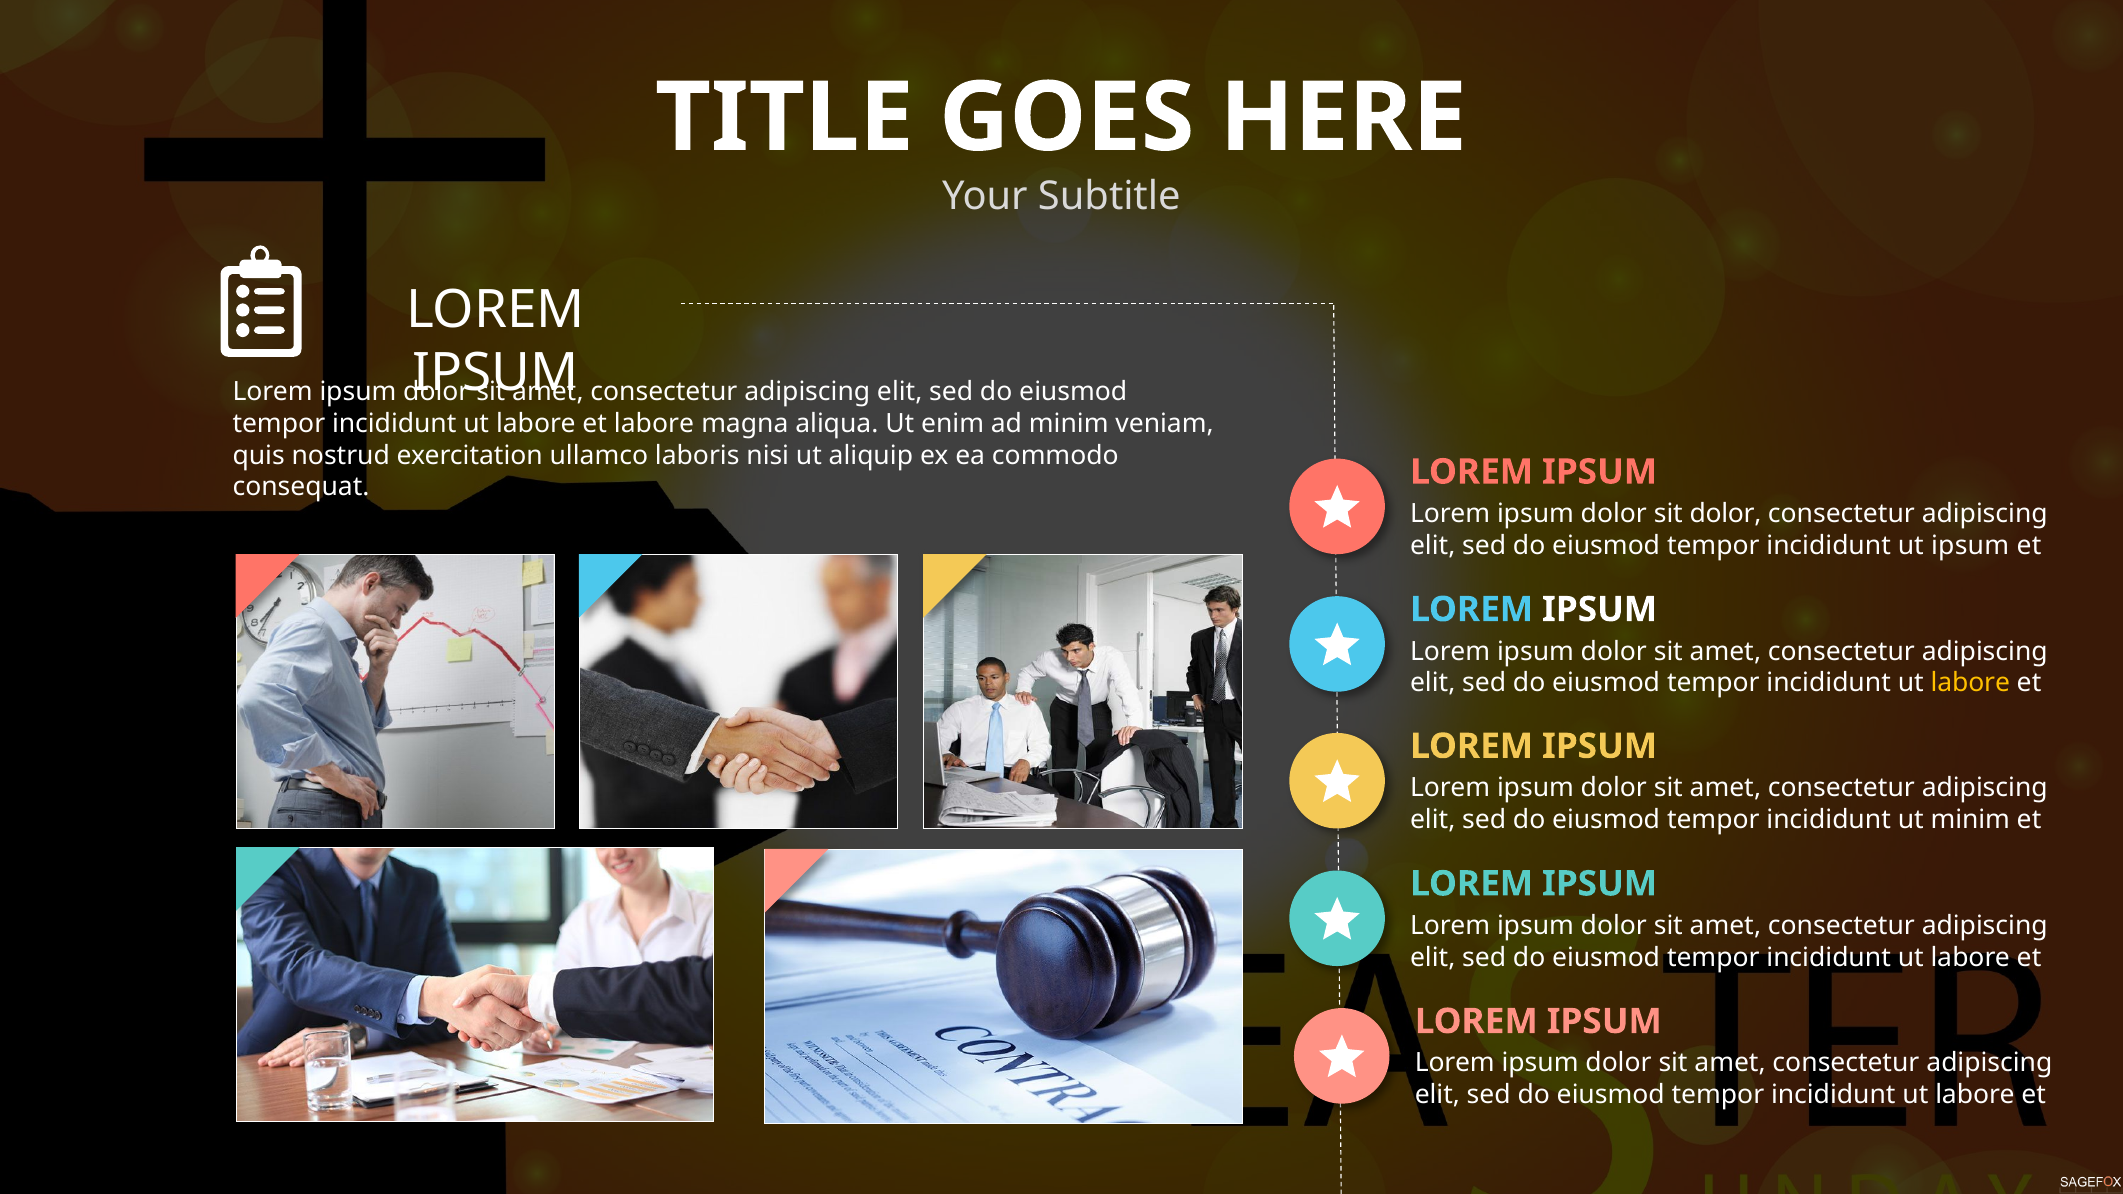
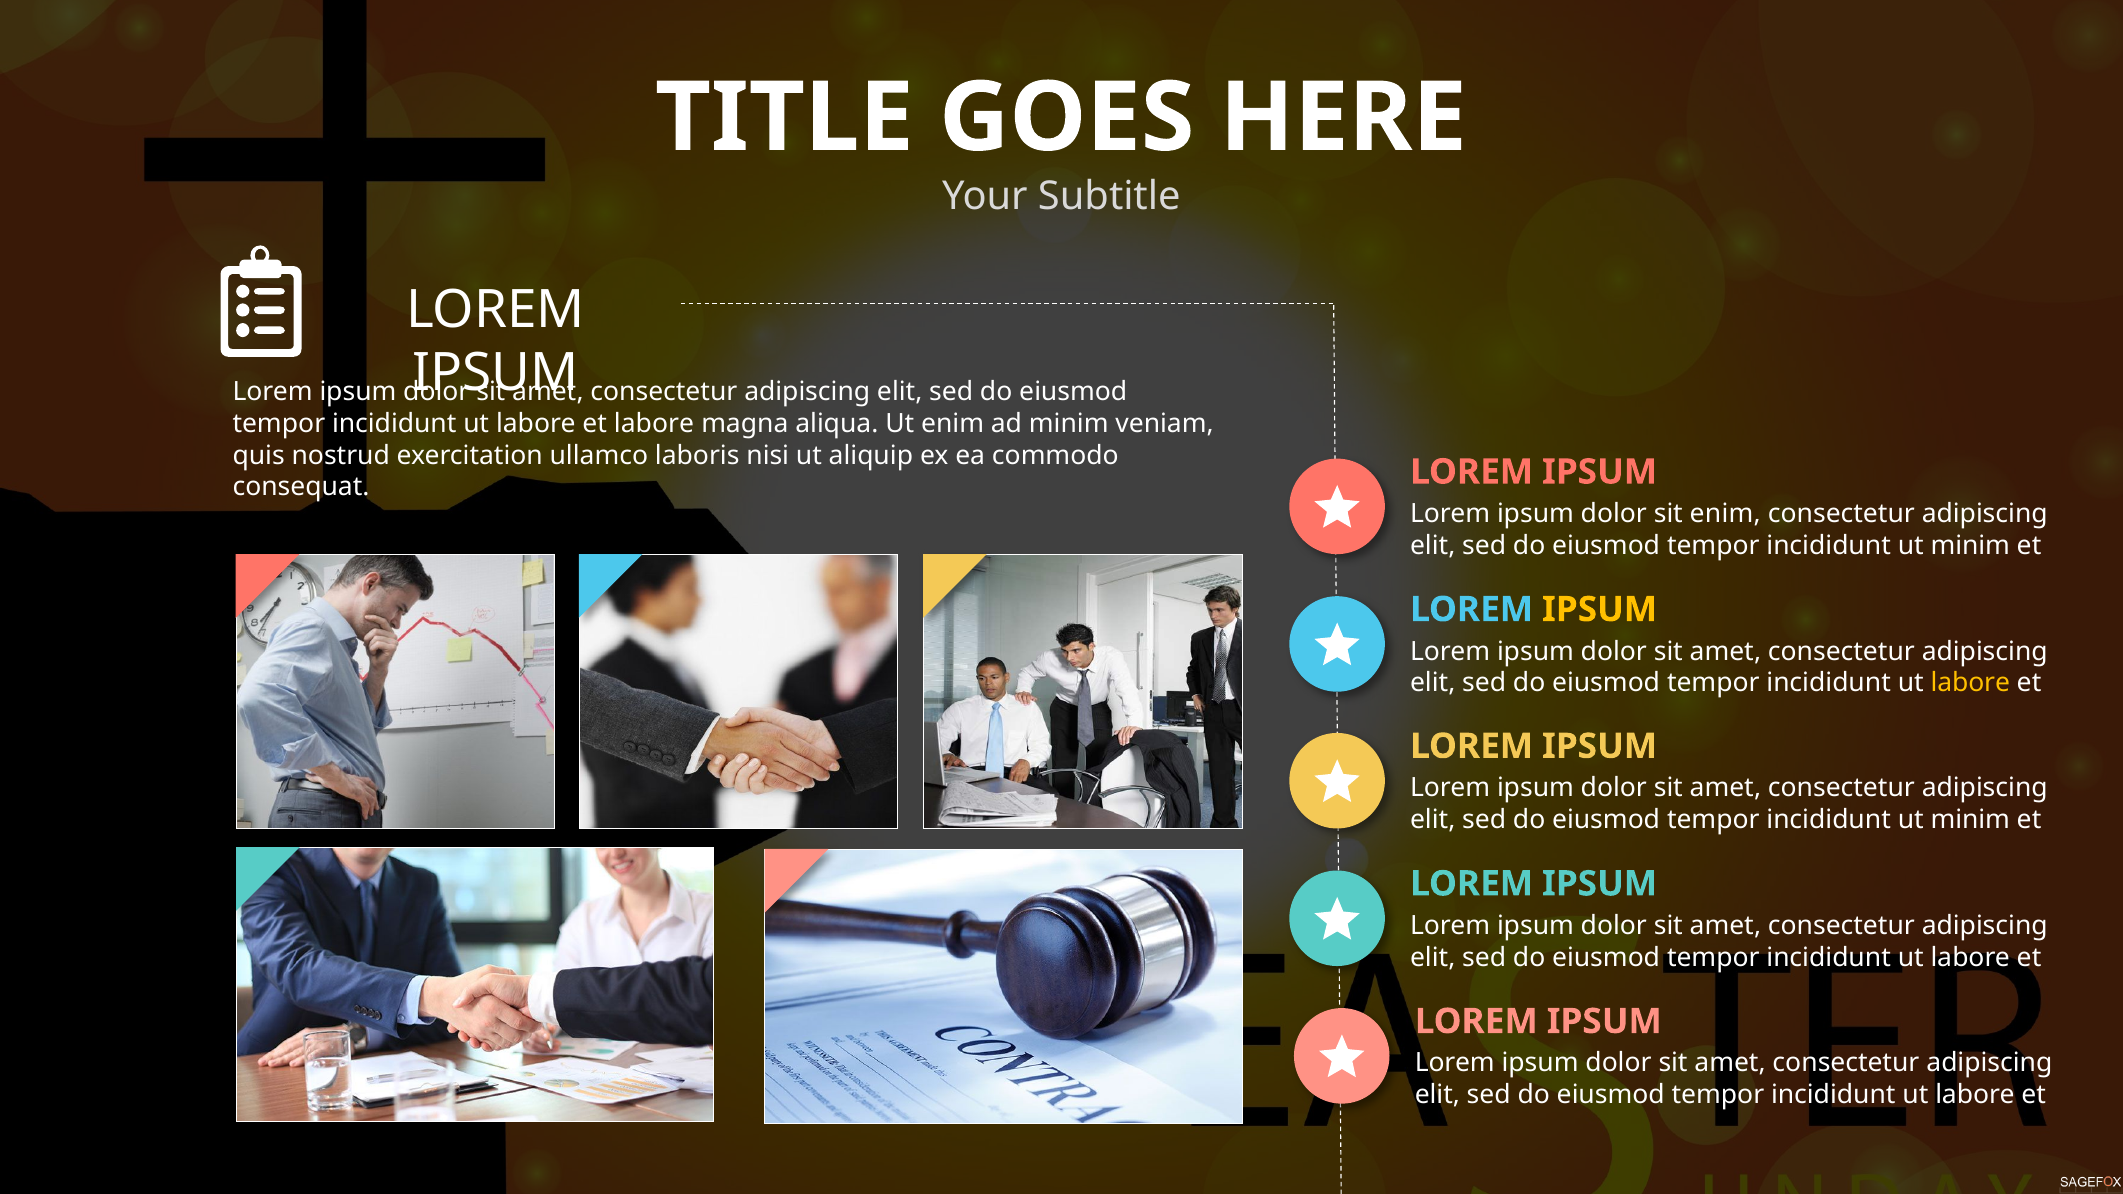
sit dolor: dolor -> enim (1725, 514)
ipsum: ipsum -> minim (1970, 546)
IPSUM colour: white -> yellow (1600, 610)
